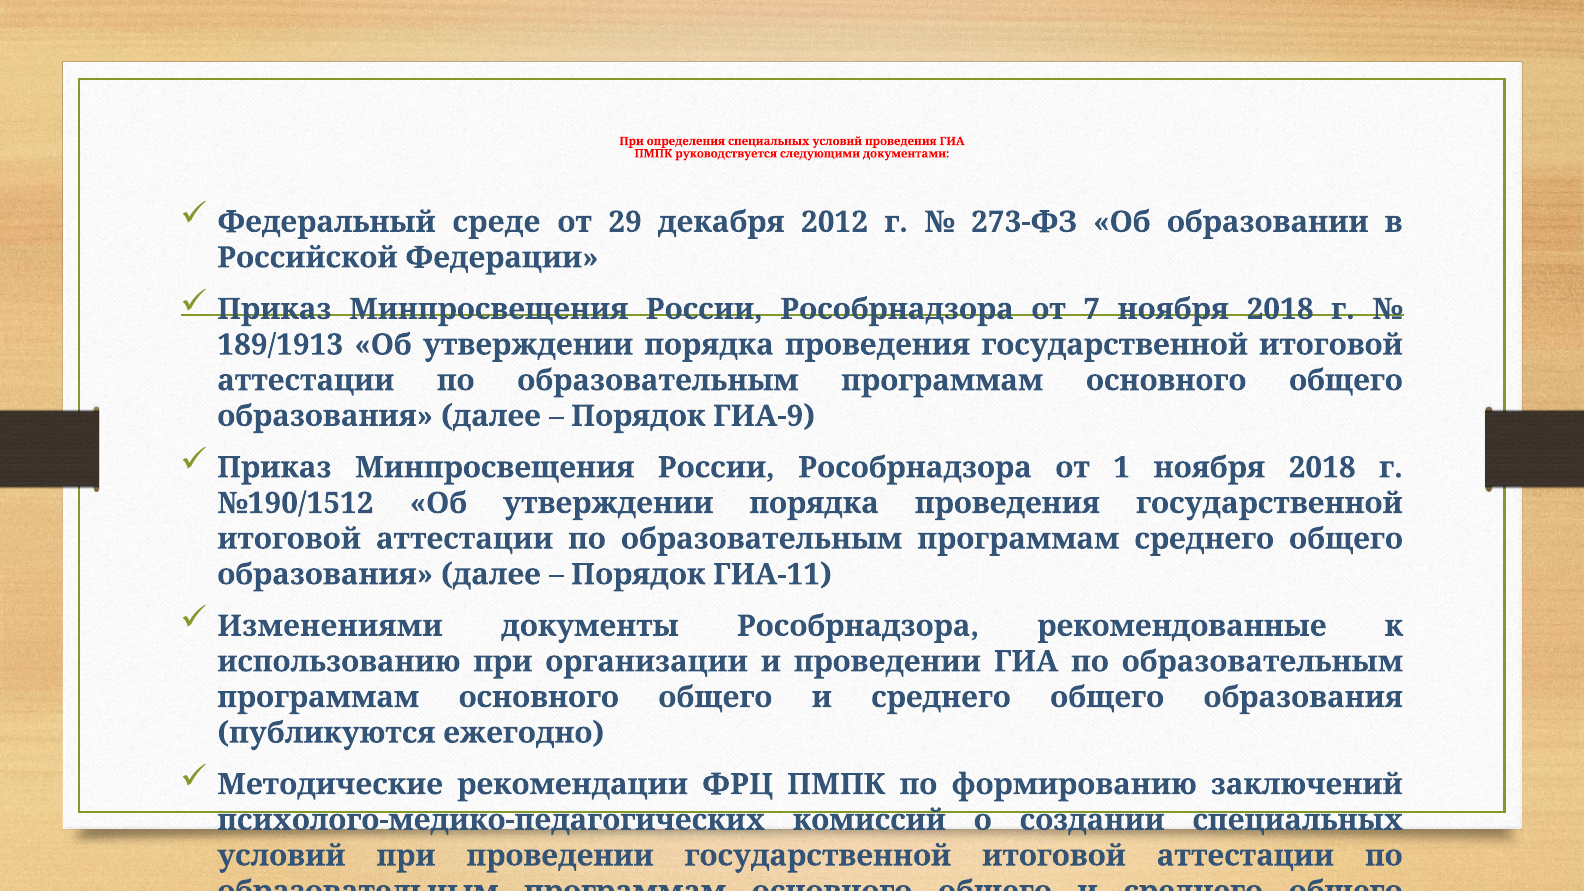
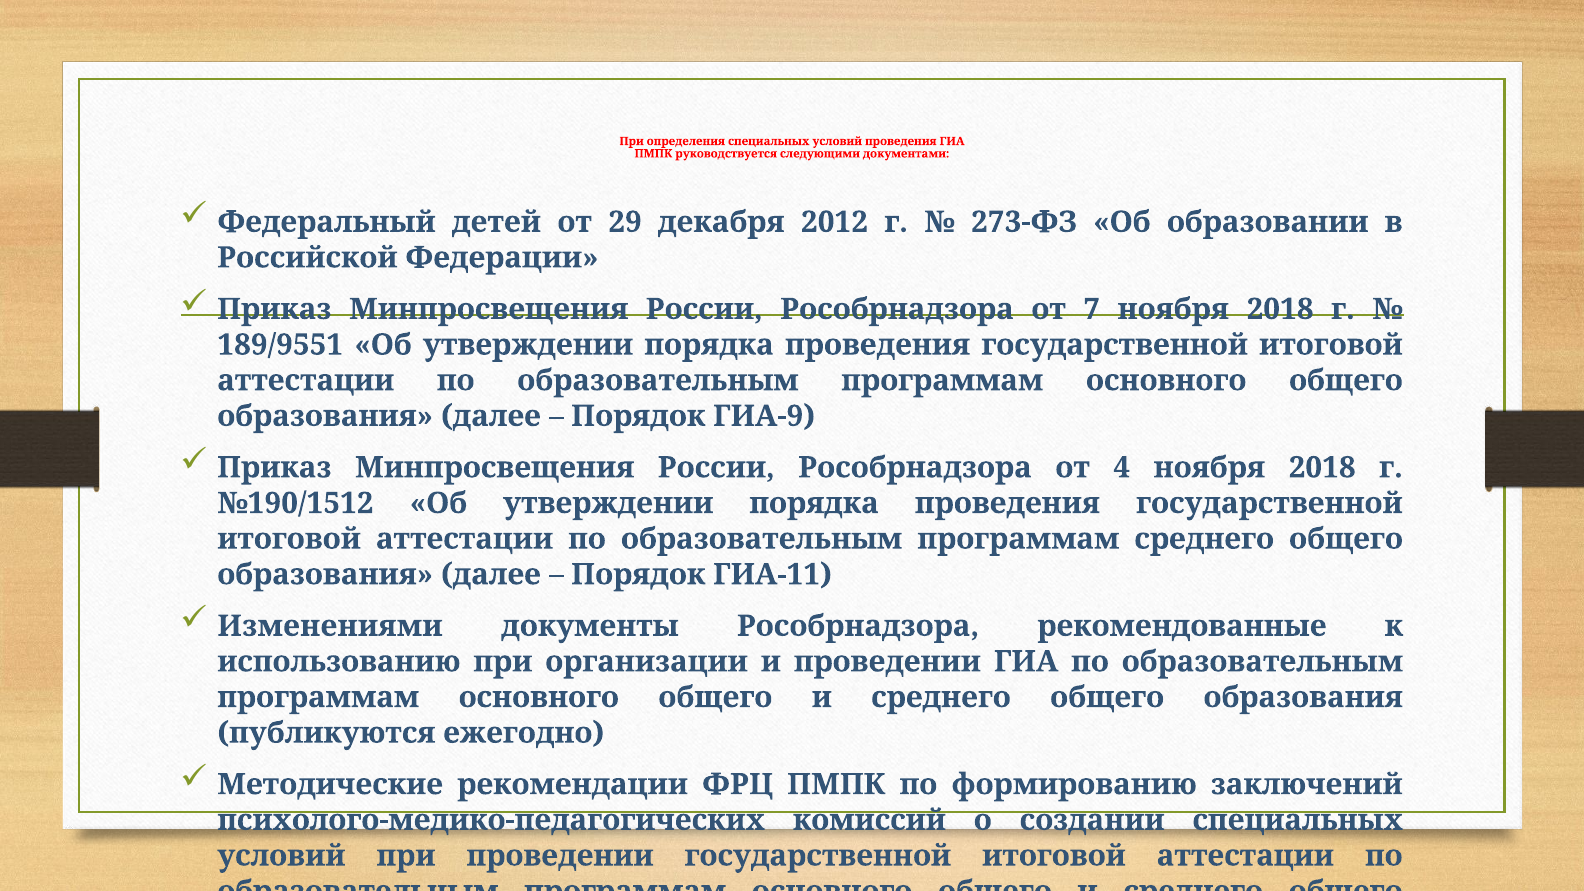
среде: среде -> детей (497, 222)
189/1913: 189/1913 -> 189/9551 (280, 345)
1: 1 -> 4 (1122, 468)
